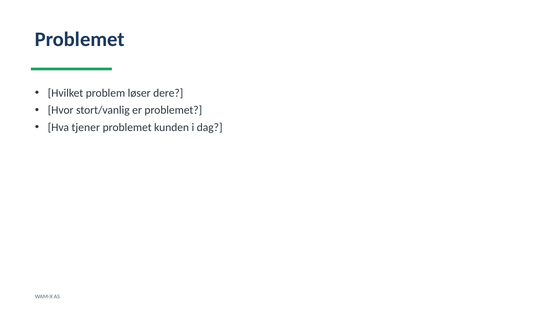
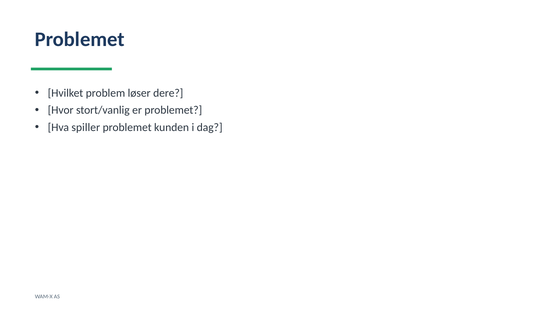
tjener: tjener -> spiller (86, 127)
